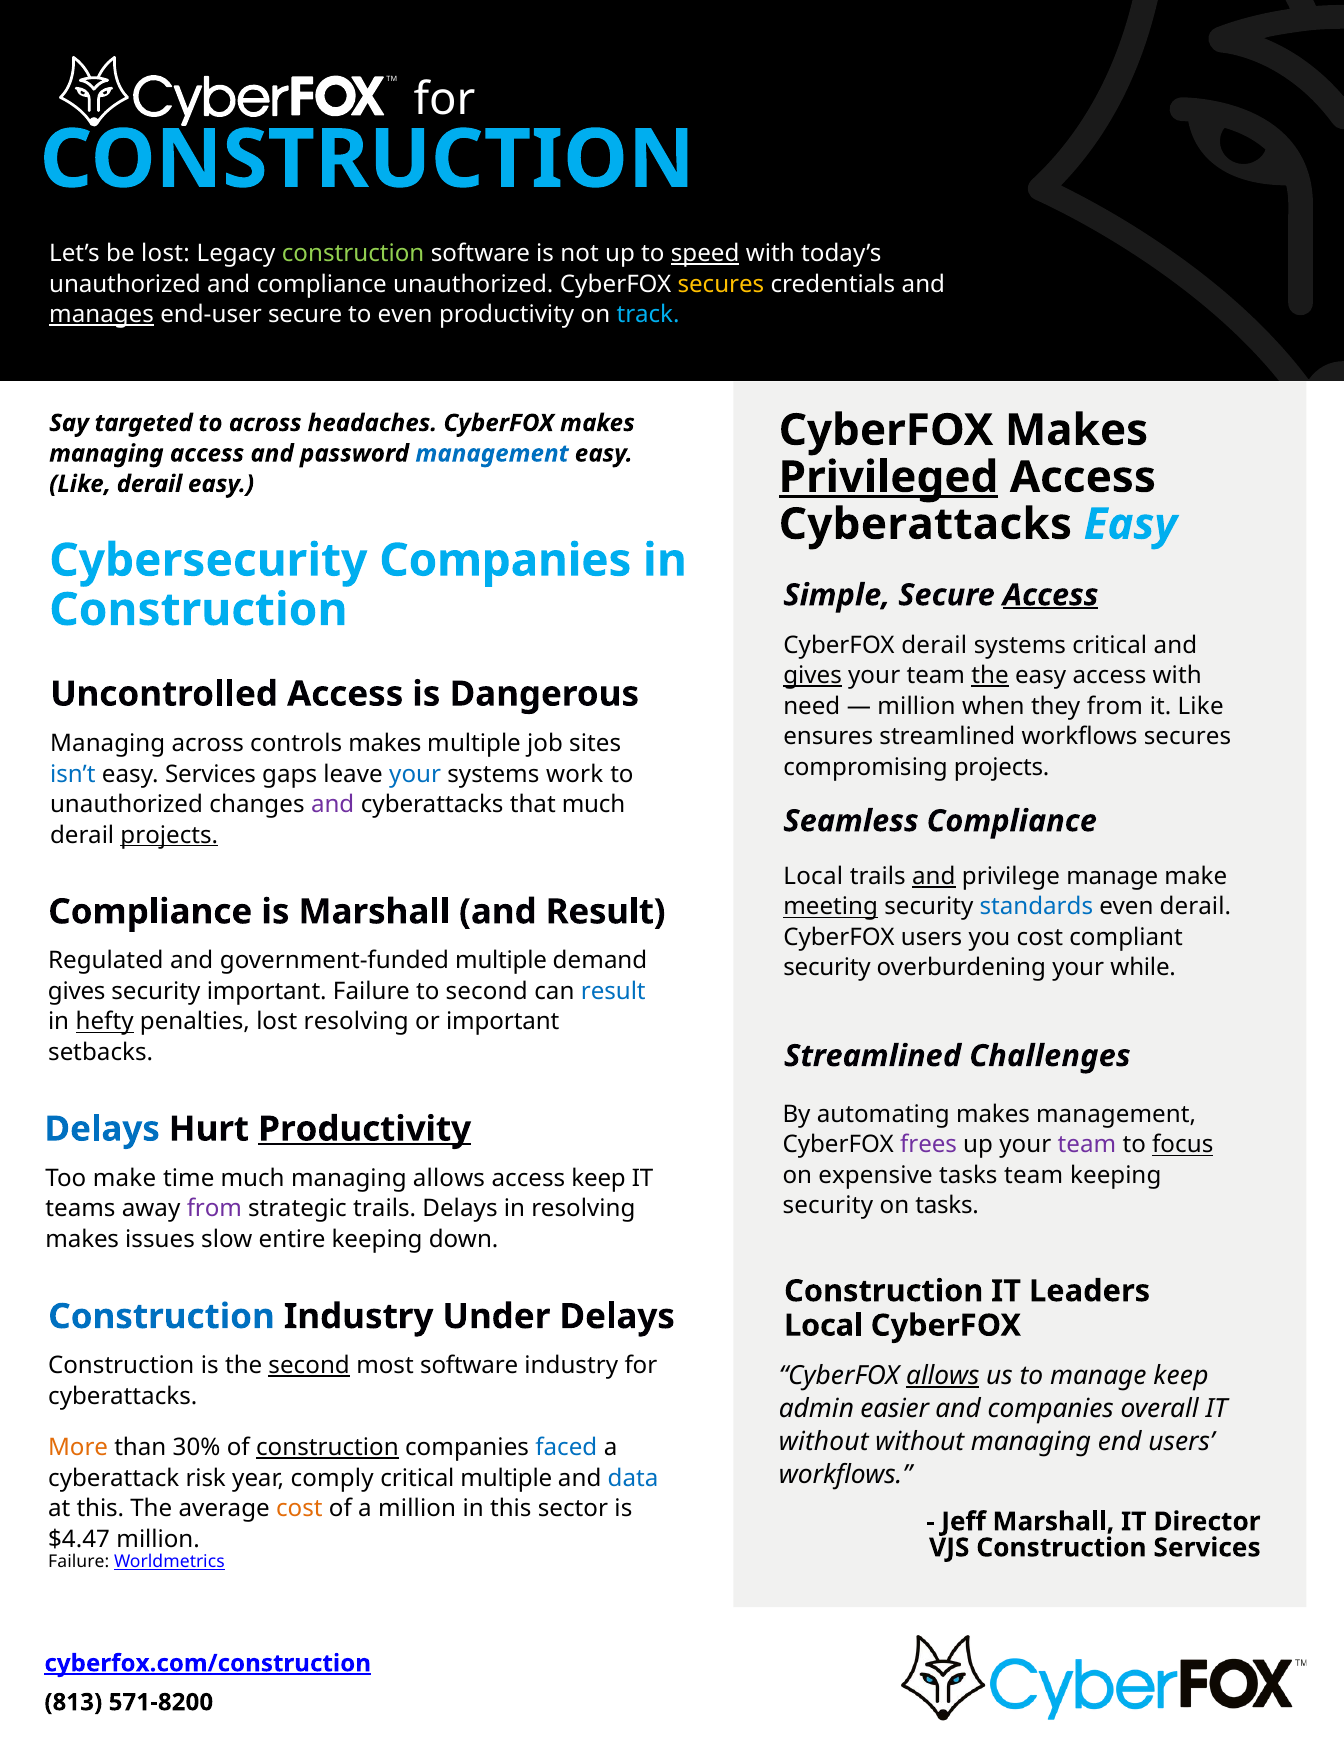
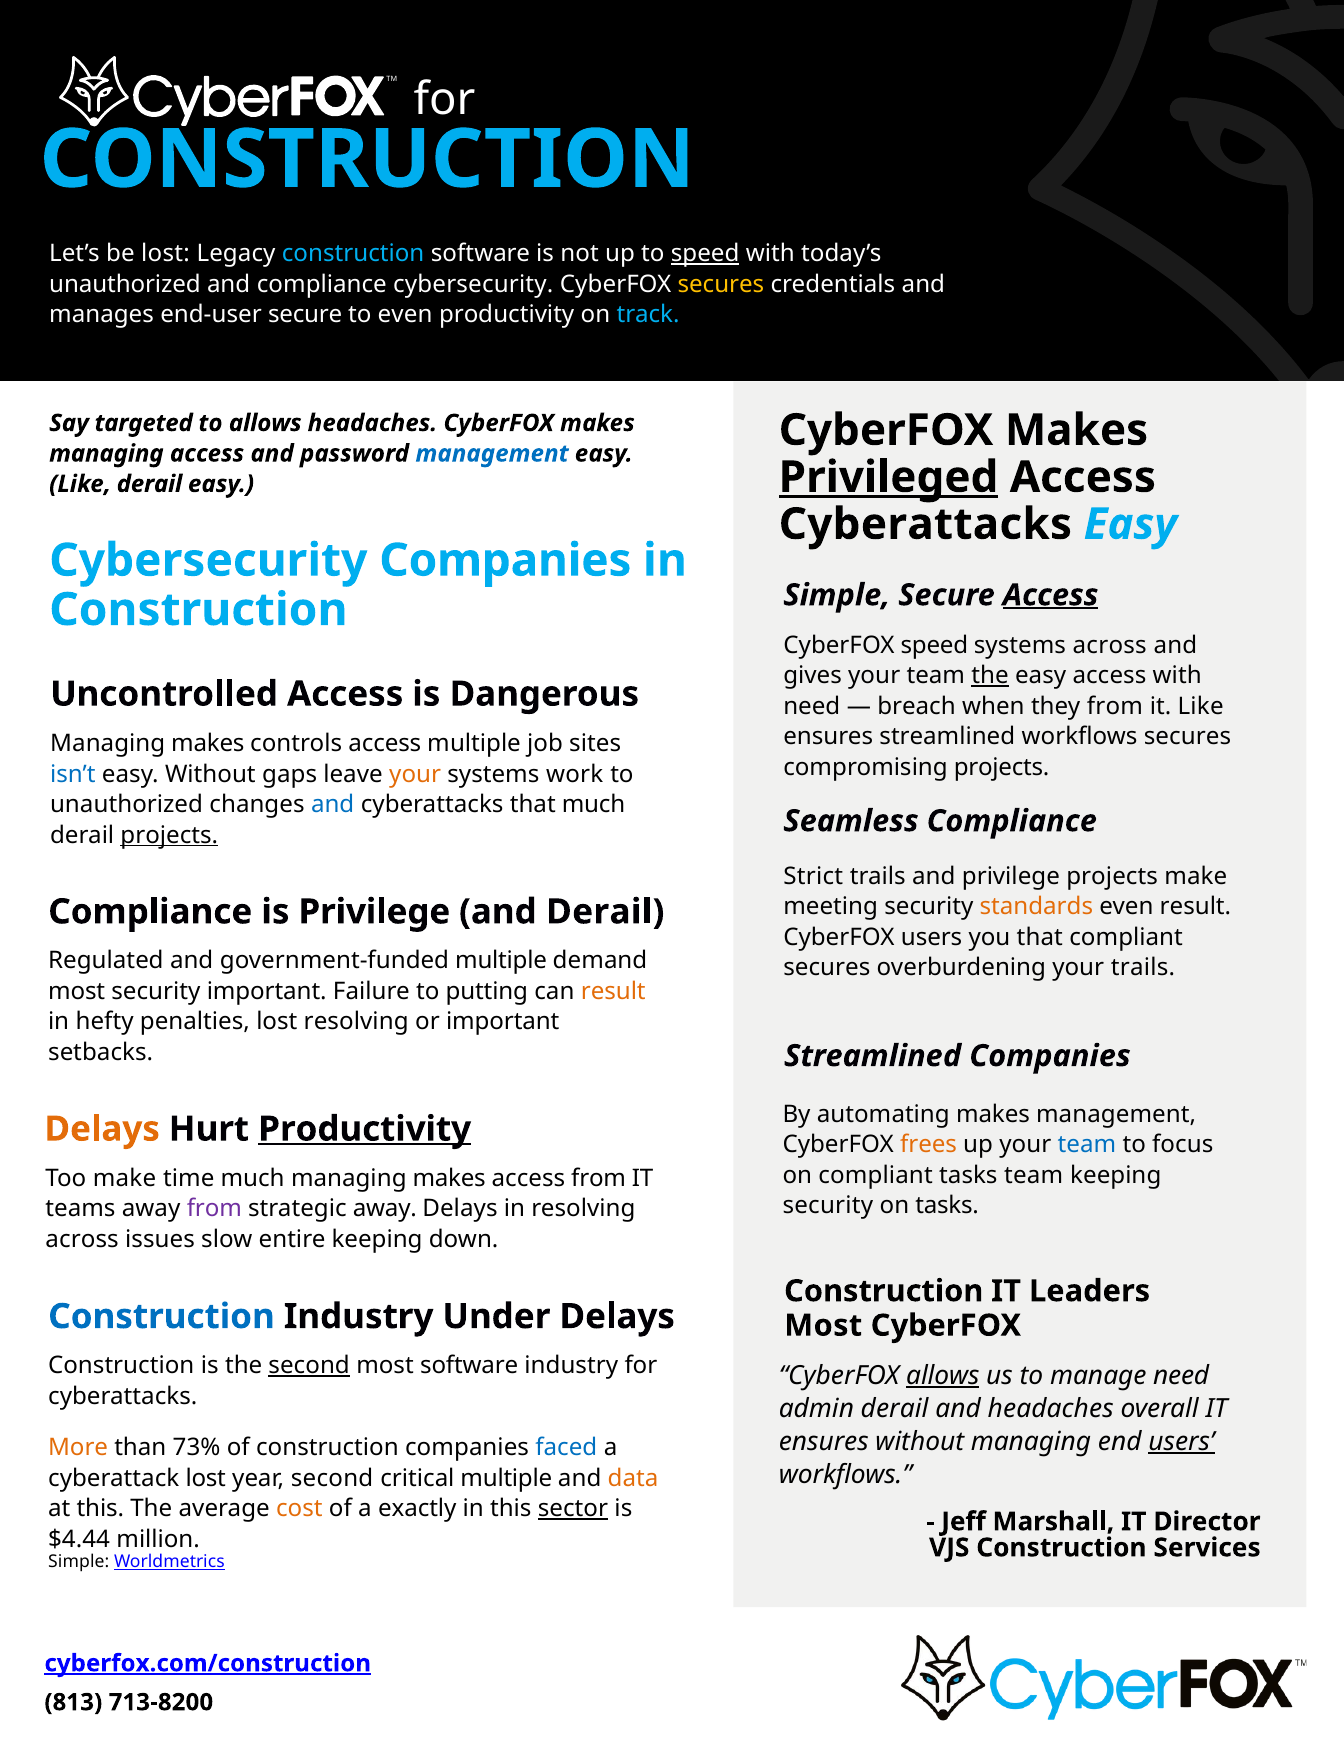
construction colour: light green -> light blue (353, 254)
compliance unauthorized: unauthorized -> cybersecurity (473, 284)
manages underline: present -> none (102, 314)
to across: across -> allows (265, 423)
CyberFOX derail: derail -> speed (934, 645)
systems critical: critical -> across (1110, 645)
gives underline: present -> none (813, 676)
million: million -> breach (917, 706)
across: across -> makes (208, 744)
controls makes: makes -> access (385, 744)
easy Services: Services -> Without (210, 774)
your colour: blue -> orange (415, 774)
and colour: purple -> blue (333, 805)
Local: Local -> Strict (813, 876)
and underline: present -> none (934, 876)
privilege manage: manage -> projects (1112, 876)
meeting underline: present -> none (831, 907)
standards colour: blue -> orange (1036, 907)
even derail: derail -> result (1195, 907)
is Marshall: Marshall -> Privilege (374, 911)
and Result: Result -> Derail (605, 911)
you cost: cost -> that (1040, 937)
security: security -> secures (827, 968)
your while: while -> trails (1143, 968)
gives: gives -> most (77, 991)
to second: second -> putting (487, 991)
result colour: blue -> orange (613, 991)
hefty underline: present -> none (105, 1021)
Streamlined Challenges: Challenges -> Companies (1050, 1056)
Delays colour: blue -> orange (102, 1129)
frees colour: purple -> orange (929, 1145)
team colour: purple -> blue (1087, 1145)
focus underline: present -> none (1183, 1145)
on expensive: expensive -> compliant (876, 1175)
allows: allows -> makes (449, 1178)
access keep: keep -> from (599, 1178)
strategic trails: trails -> away (385, 1208)
makes: makes -> across (82, 1239)
Local: Local -> Most (823, 1325)
manage keep: keep -> need (1181, 1375)
admin easier: easier -> derail (895, 1408)
and companies: companies -> headaches (1051, 1408)
without: without -> ensures (824, 1441)
users underline: none -> present (1182, 1441)
30%: 30% -> 73% (197, 1447)
construction underline: present -> none (327, 1447)
cyberattack risk: risk -> lost (206, 1478)
year comply: comply -> second (332, 1478)
data colour: blue -> orange (633, 1478)
a million: million -> exactly (417, 1508)
sector underline: none -> present (573, 1508)
$4.47: $4.47 -> $4.44 (79, 1538)
Failure: Failure -> Simple (79, 1561)
571-8200: 571-8200 -> 713-8200 (161, 1702)
